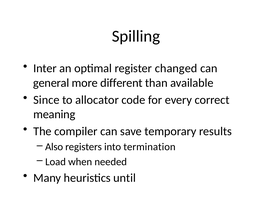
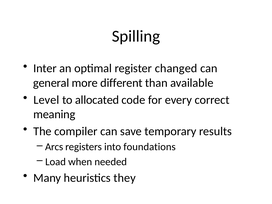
Since: Since -> Level (46, 100)
allocator: allocator -> allocated (97, 100)
Also: Also -> Arcs (54, 147)
termination: termination -> foundations (150, 147)
until: until -> they (125, 178)
